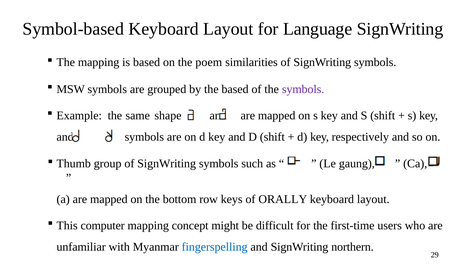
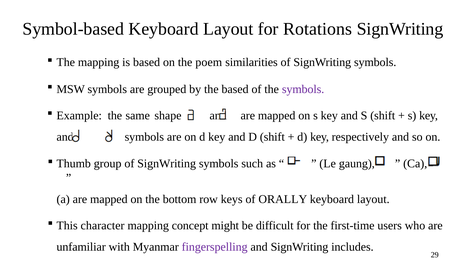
Language: Language -> Rotations (318, 29)
computer: computer -> character (103, 226)
fingerspelling colour: blue -> purple (215, 247)
northern: northern -> includes (352, 247)
